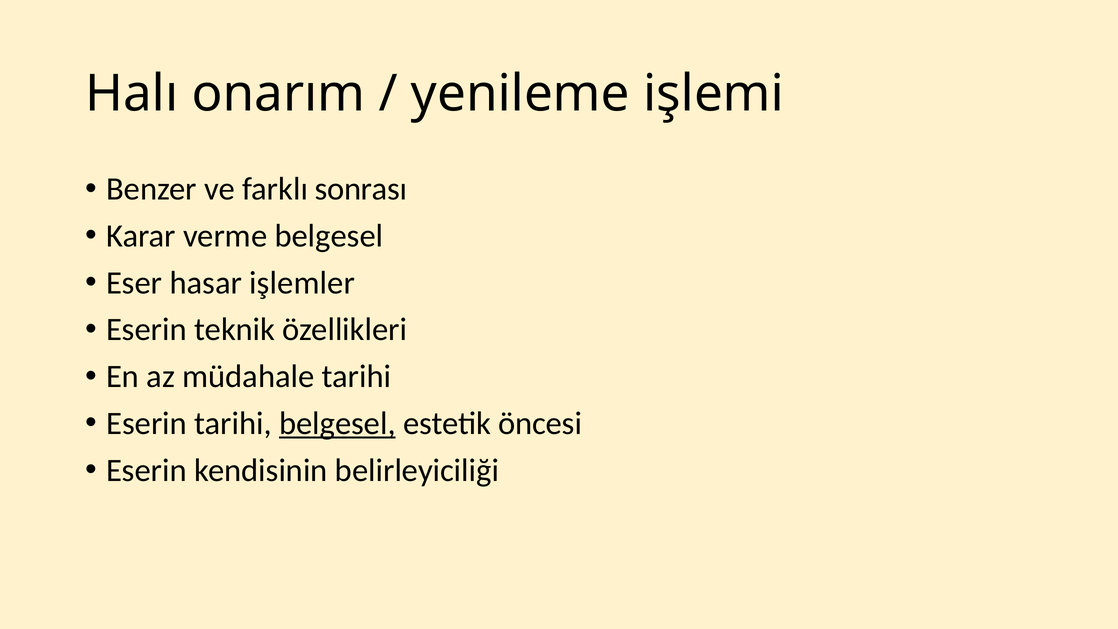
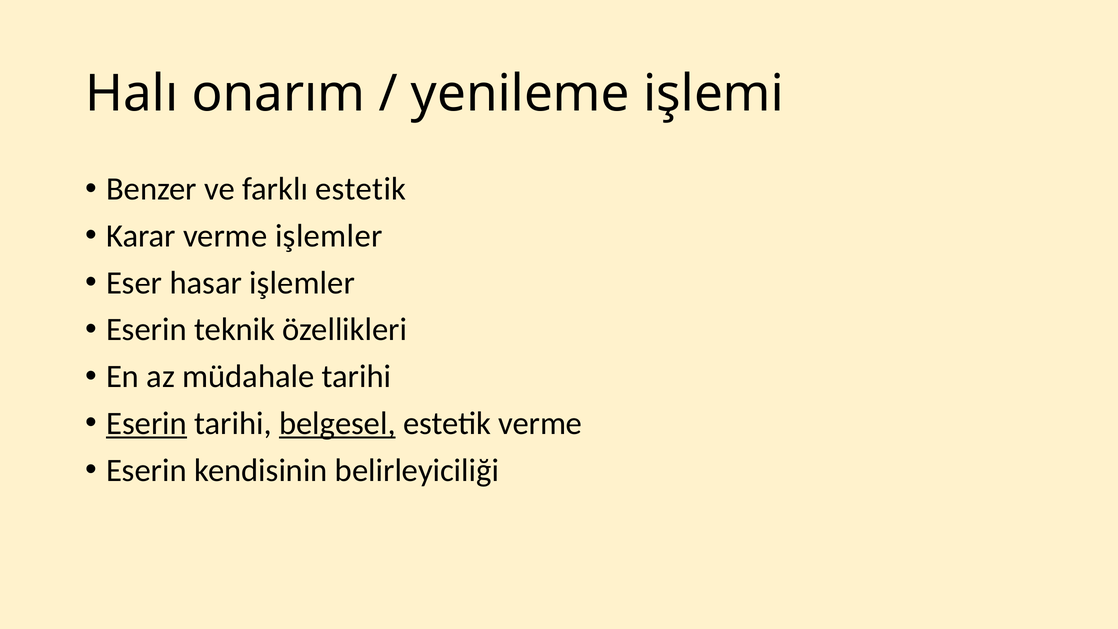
farklı sonrası: sonrası -> estetik (361, 189)
verme belgesel: belgesel -> işlemler (329, 236)
Eserin underline: none -> present (147, 423)
estetik öncesi: öncesi -> verme (540, 423)
